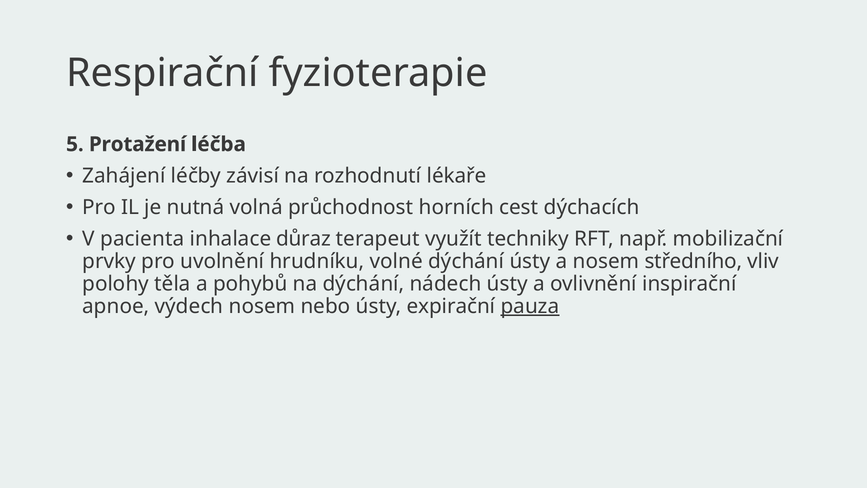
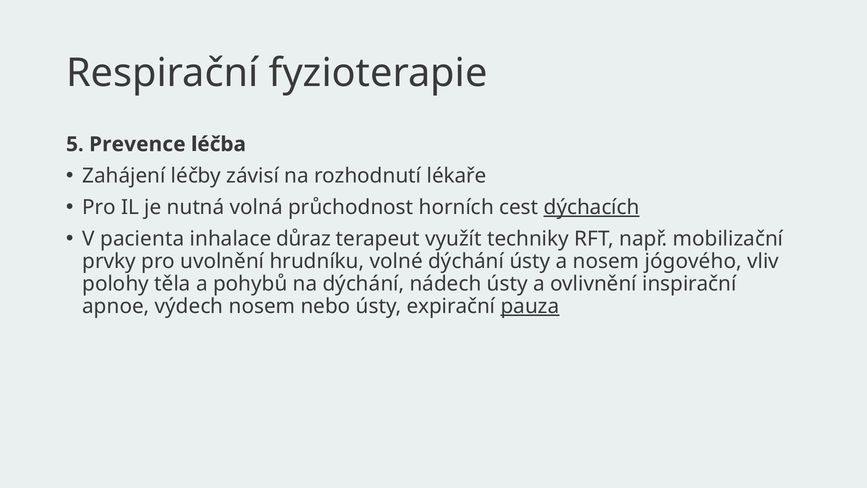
Protažení: Protažení -> Prevence (137, 144)
dýchacích underline: none -> present (592, 207)
středního: středního -> jógového (693, 261)
